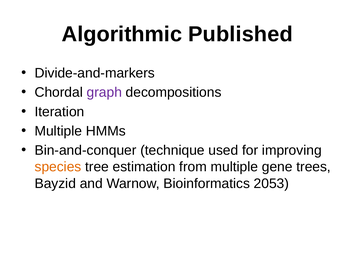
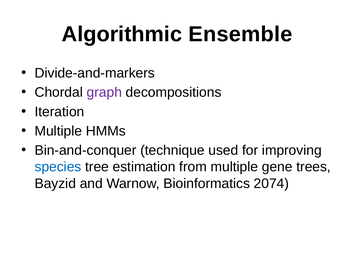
Published: Published -> Ensemble (240, 34)
species colour: orange -> blue (58, 167)
2053: 2053 -> 2074 (271, 184)
